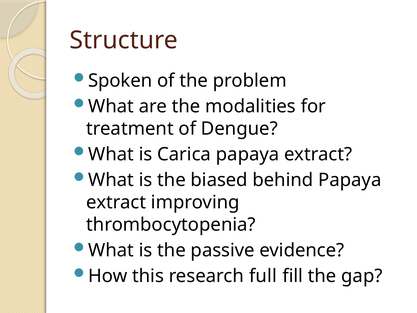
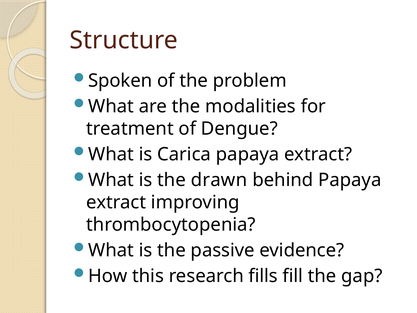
biased: biased -> drawn (219, 180)
full: full -> fills (263, 276)
